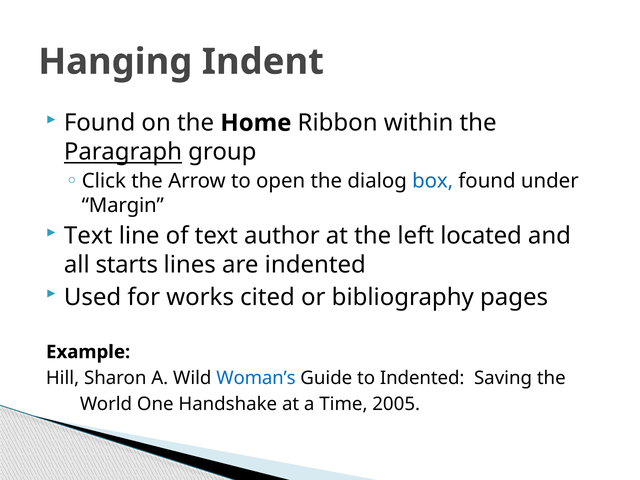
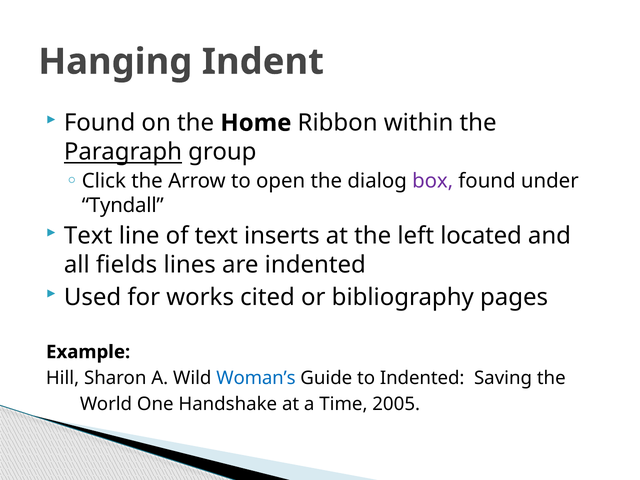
box colour: blue -> purple (433, 181)
Margin: Margin -> Tyndall (123, 206)
author: author -> inserts (282, 236)
starts: starts -> fields (127, 265)
